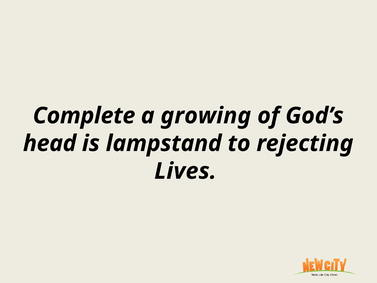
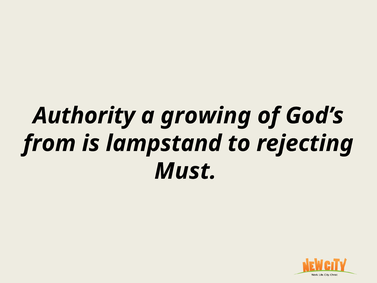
Complete: Complete -> Authority (84, 116)
head: head -> from (50, 143)
Lives: Lives -> Must (185, 171)
